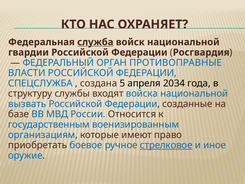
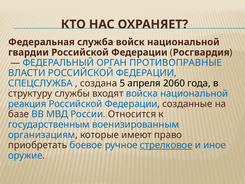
служба underline: present -> none (95, 42)
2034: 2034 -> 2060 (174, 83)
вызвать: вызвать -> реакция (27, 104)
